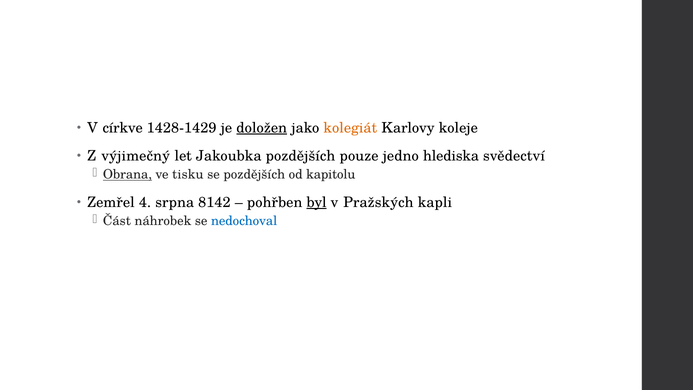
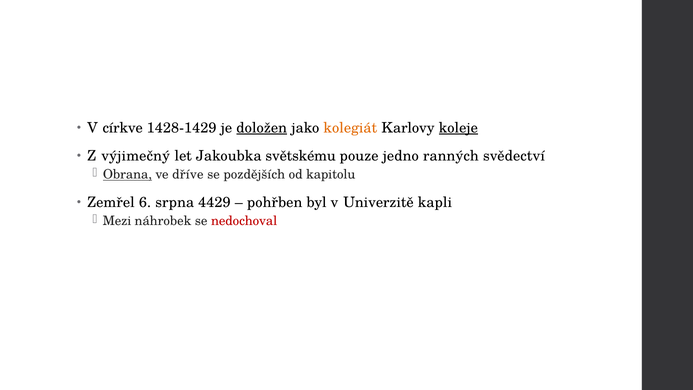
koleje underline: none -> present (458, 128)
Jakoubka pozdějších: pozdějších -> světskému (301, 156)
hlediska: hlediska -> ranných (451, 156)
tisku: tisku -> dříve (188, 174)
4: 4 -> 6 (145, 202)
8142: 8142 -> 4429 (214, 202)
byl underline: present -> none (317, 202)
Pražských: Pražských -> Univerzitě (378, 202)
Část: Část -> Mezi (117, 221)
nedochoval colour: blue -> red (244, 221)
